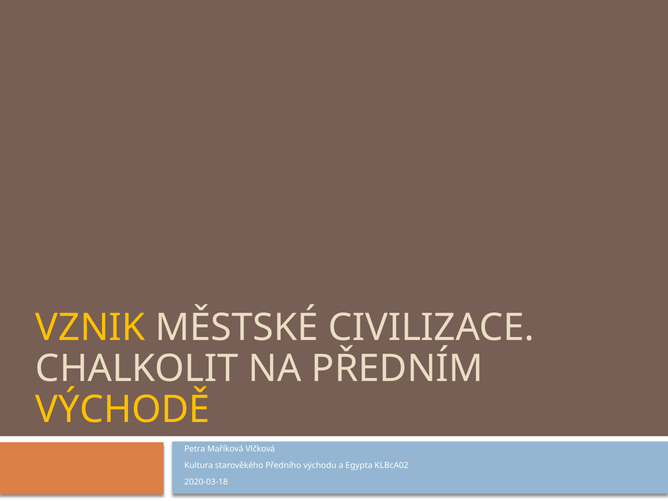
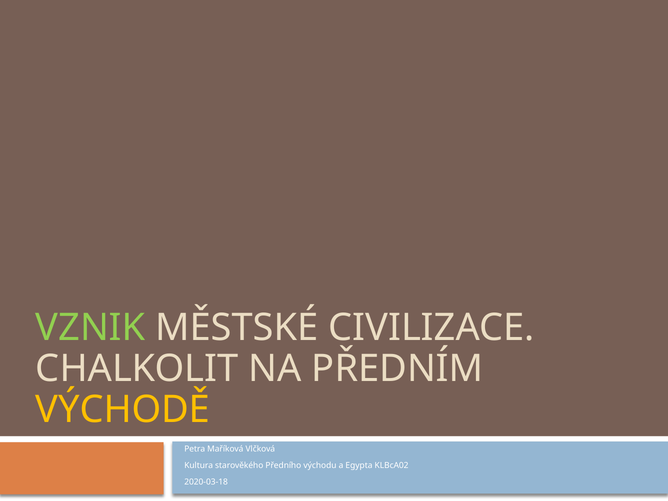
VZNIK colour: yellow -> light green (90, 328)
